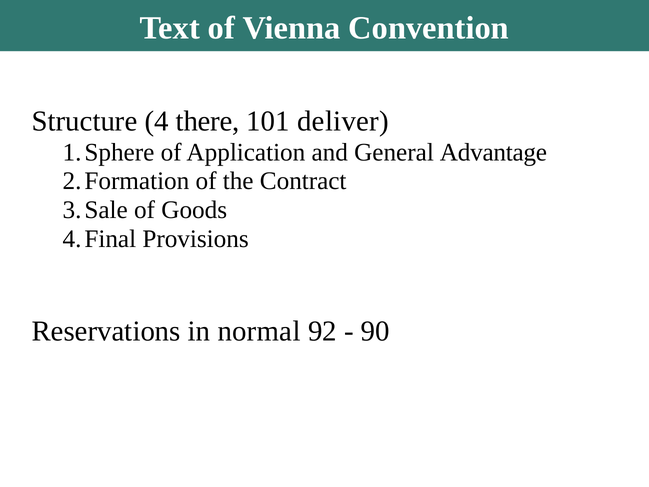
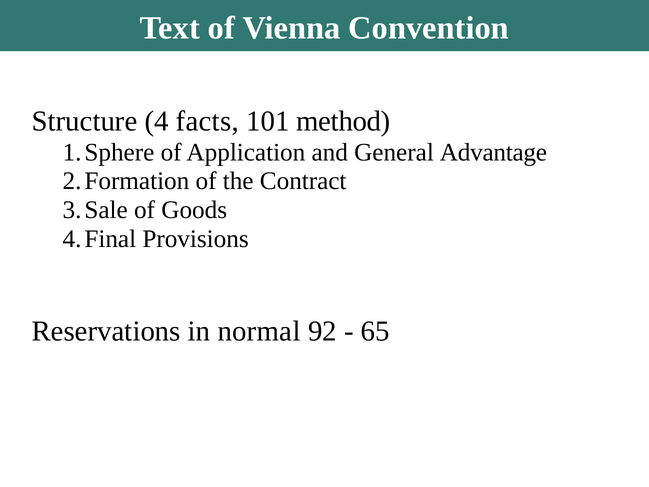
there: there -> facts (207, 121)
deliver: deliver -> method (343, 121)
90: 90 -> 65 (375, 331)
